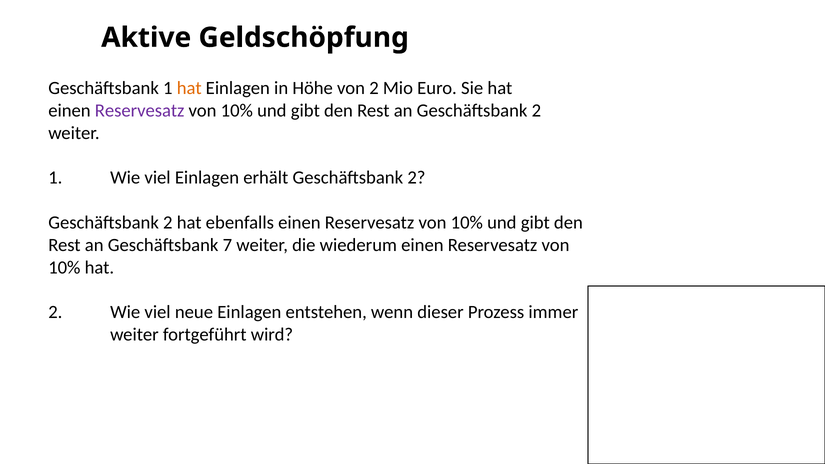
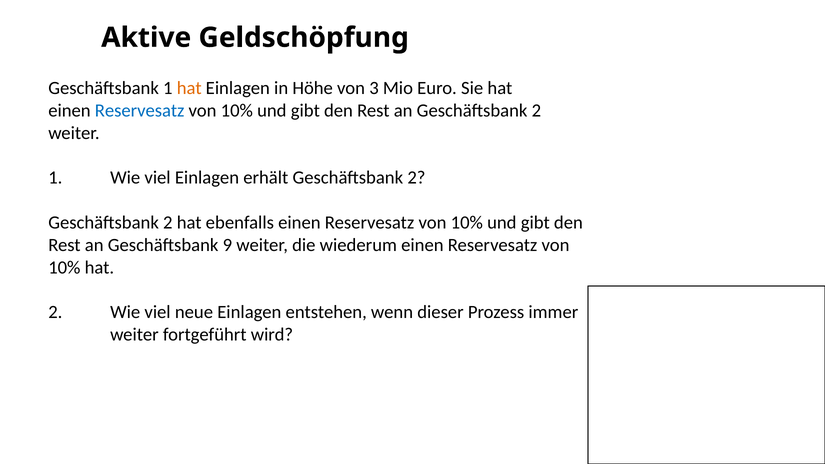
von 2: 2 -> 3 (374, 88)
Reservesatz colour: purple -> blue (140, 111)
7: 7 -> 9 (227, 245)
